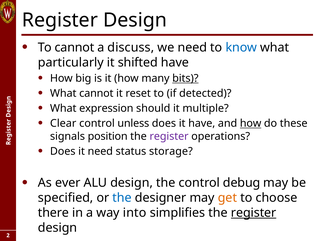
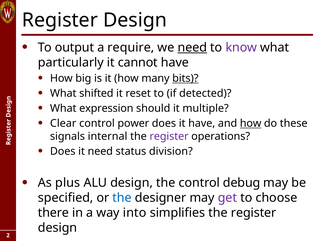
To cannot: cannot -> output (74, 47)
discuss: discuss -> require (131, 47)
need underline: none -> present (192, 47)
know colour: blue -> purple (241, 47)
shifted: shifted -> cannot (138, 62)
What cannot: cannot -> shifted (96, 93)
unless: unless -> power (133, 123)
position: position -> internal (108, 136)
storage: storage -> division (171, 151)
ever: ever -> plus (68, 183)
get colour: orange -> purple (227, 198)
register underline: present -> none (254, 213)
